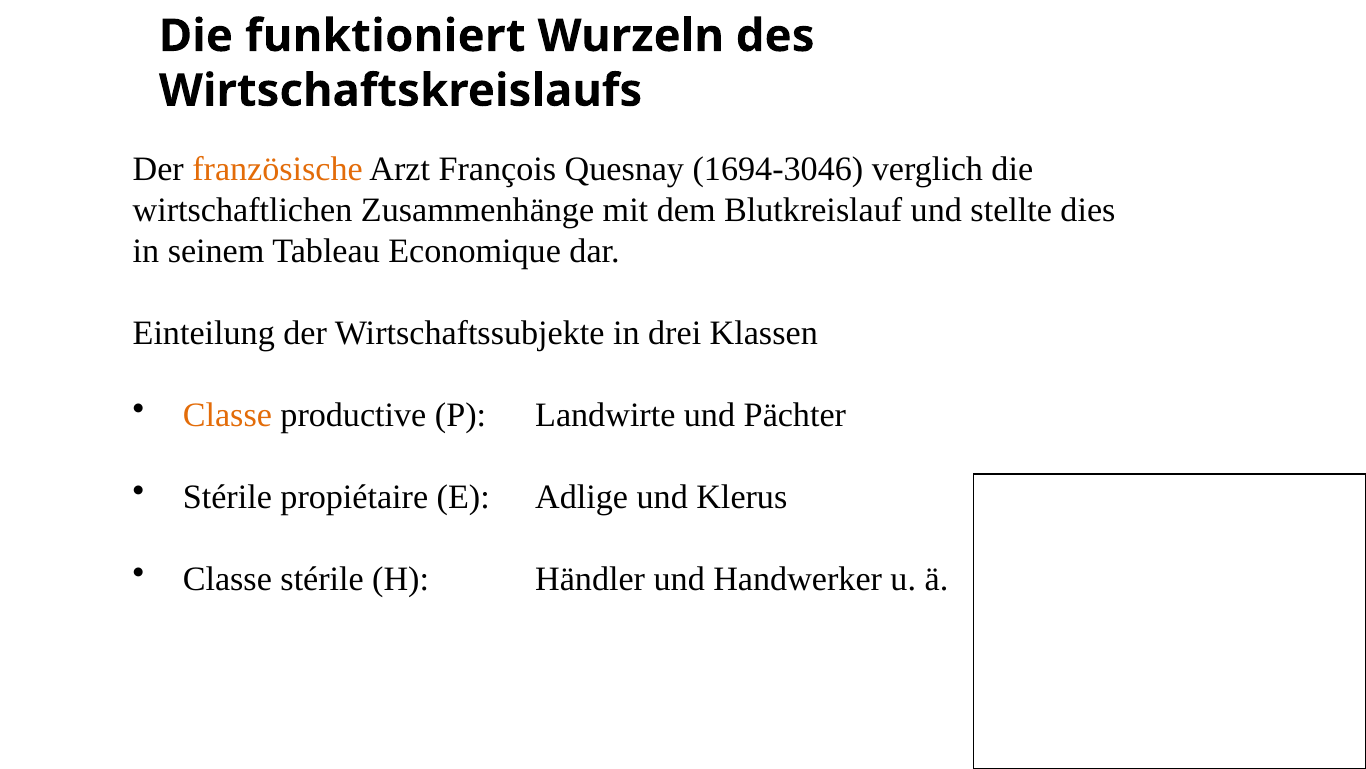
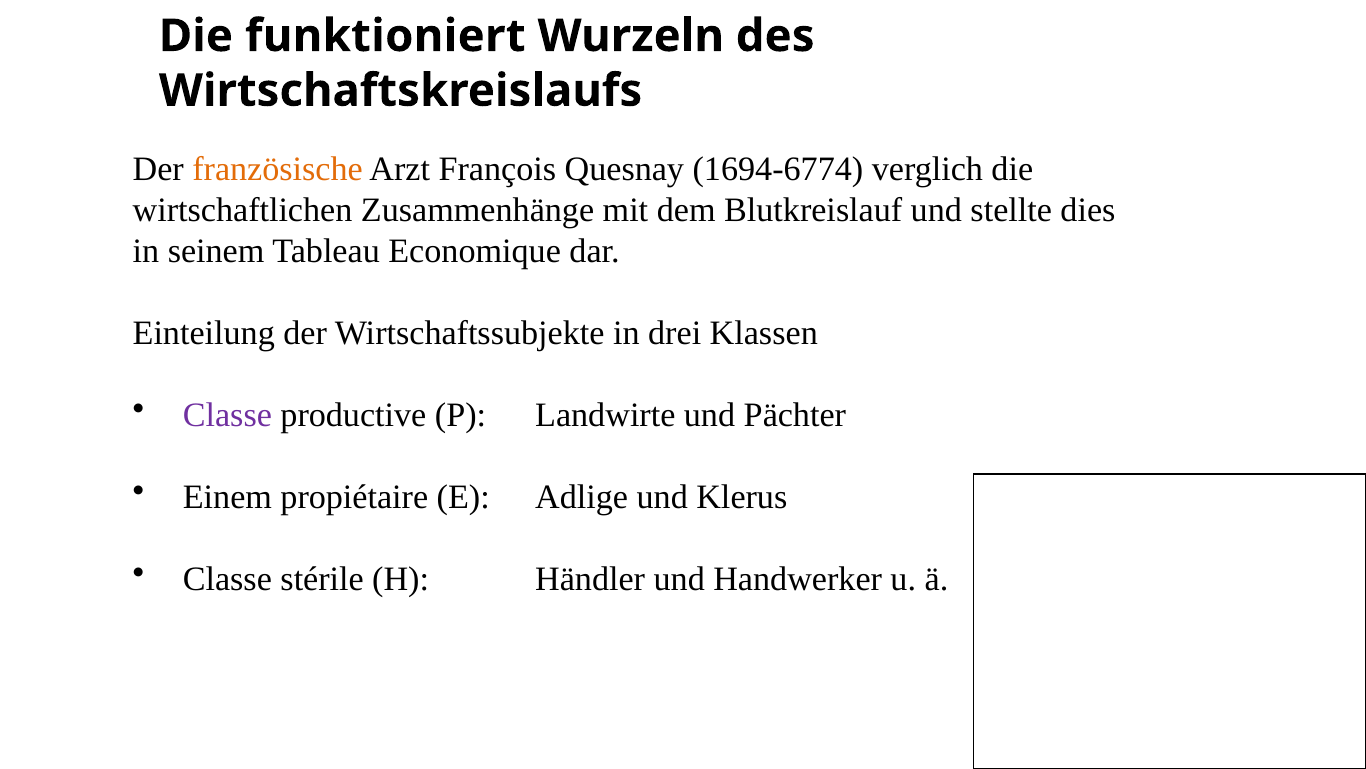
1694-3046: 1694-3046 -> 1694-6774 (778, 169)
Classe colour: orange -> purple (227, 415)
Stérile: Stérile -> Einem (227, 497)
